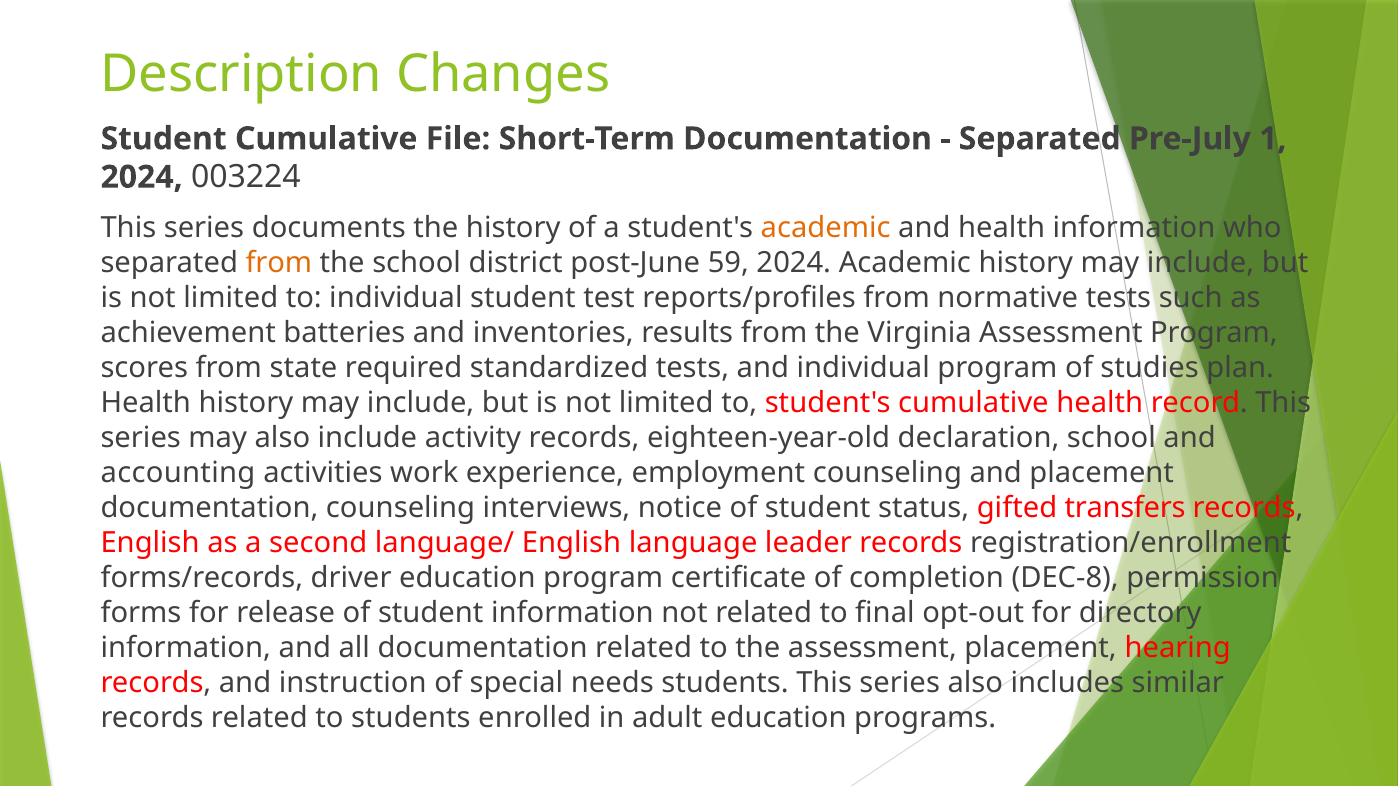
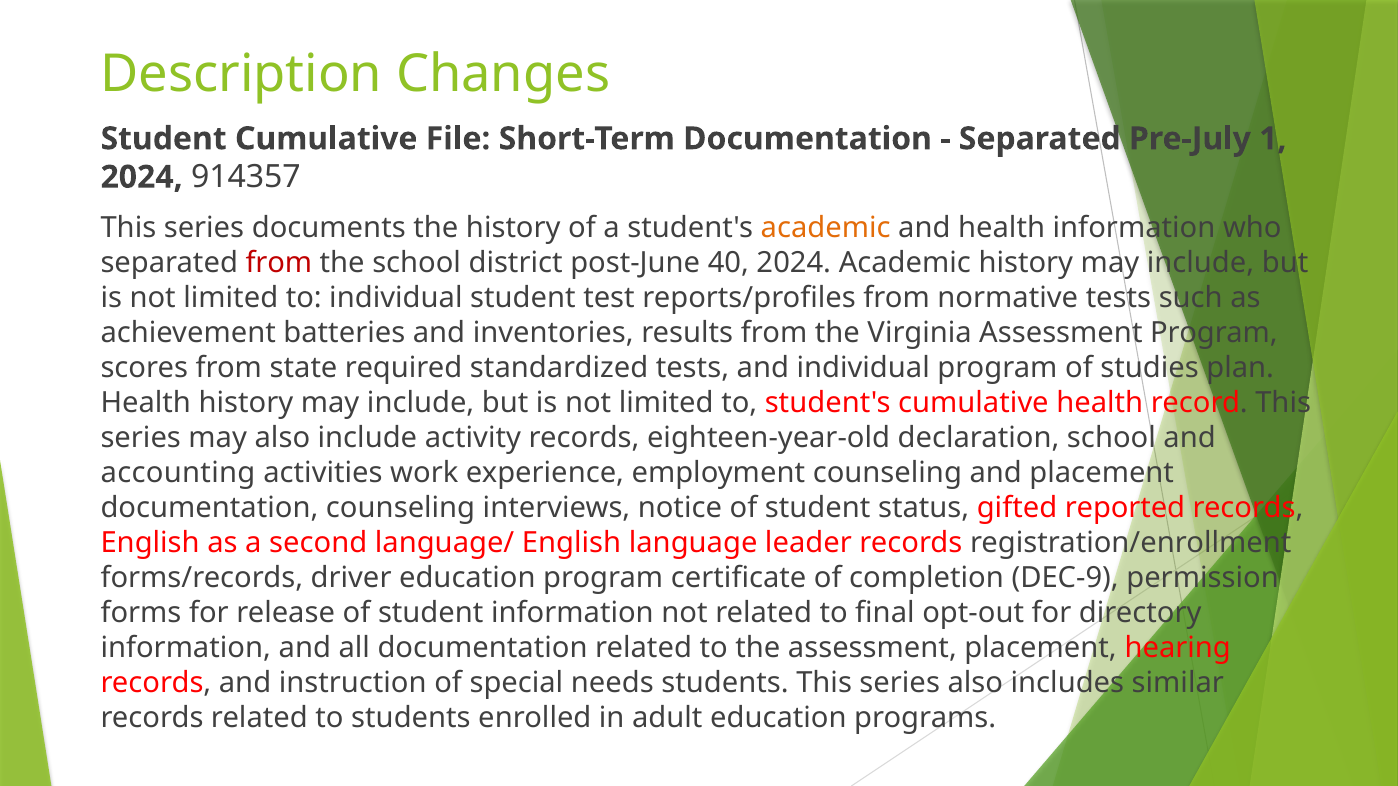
003224: 003224 -> 914357 (246, 177)
from colour: orange -> red (279, 263)
59: 59 -> 40 (728, 263)
transfers: transfers -> reported (1125, 508)
DEC-8: DEC-8 -> DEC-9 (1065, 578)
